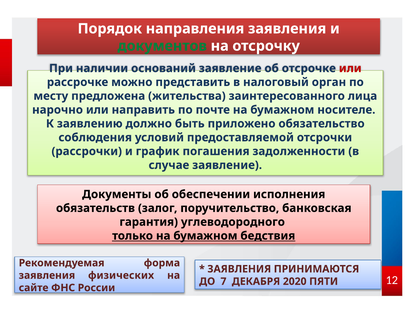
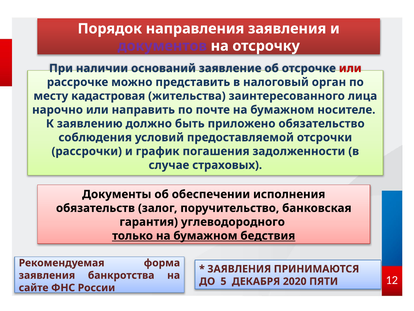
документов colour: green -> purple (162, 46)
предложена: предложена -> кадастровая (108, 96)
случае заявление: заявление -> страховых (227, 165)
физических: физических -> банкротства (121, 275)
7: 7 -> 5 (223, 281)
